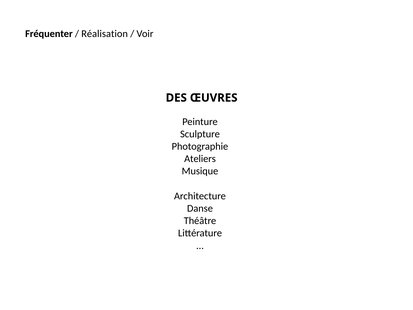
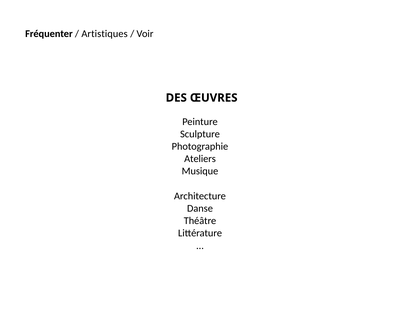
Réalisation: Réalisation -> Artistiques (105, 34)
